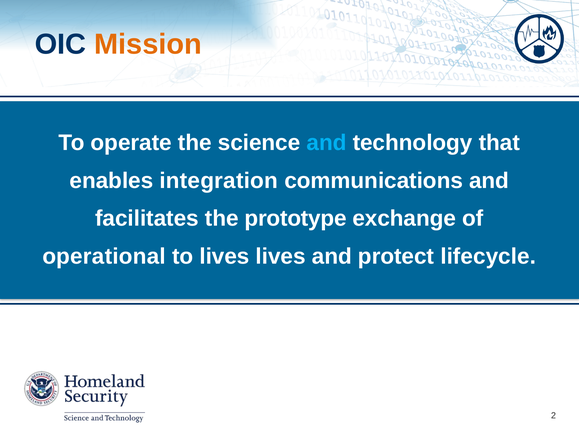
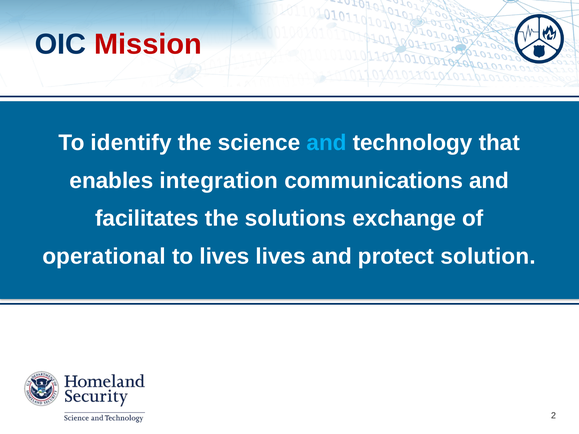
Mission colour: orange -> red (148, 44)
operate: operate -> identify (131, 143)
prototype: prototype -> solutions (295, 219)
lifecycle: lifecycle -> solution (488, 256)
